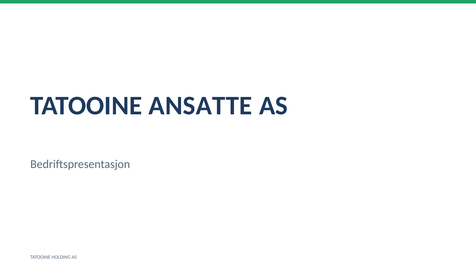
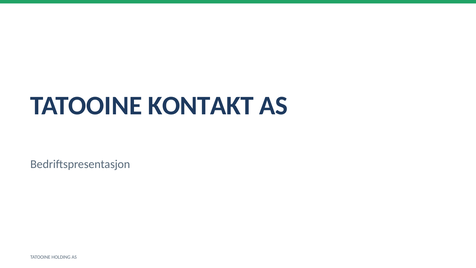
ANSATTE: ANSATTE -> KONTAKT (201, 106)
